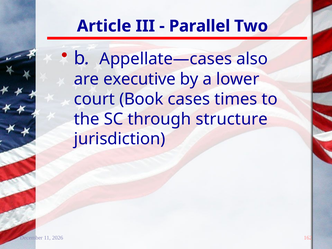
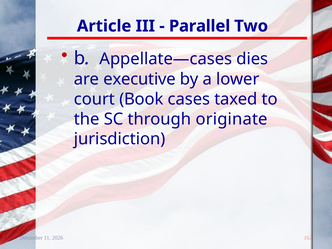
also: also -> dies (252, 59)
times: times -> taxed (236, 99)
structure: structure -> originate (232, 119)
